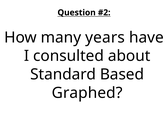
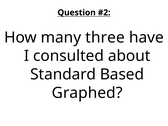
years: years -> three (105, 37)
